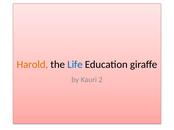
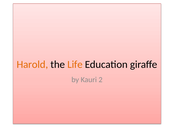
Life colour: blue -> orange (75, 65)
